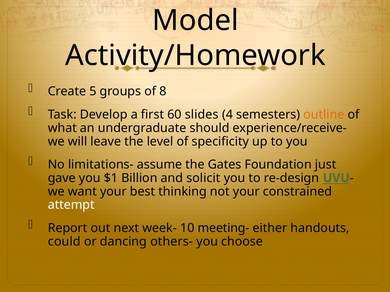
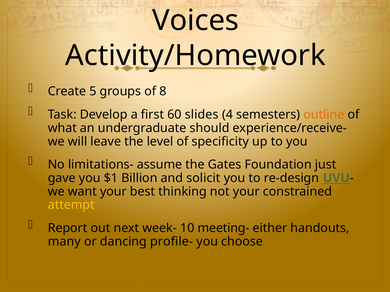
Model: Model -> Voices (196, 21)
attempt colour: white -> yellow (71, 205)
could: could -> many (64, 242)
others-: others- -> profile- (172, 242)
